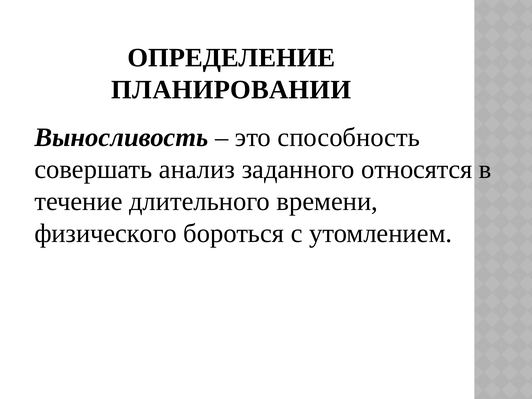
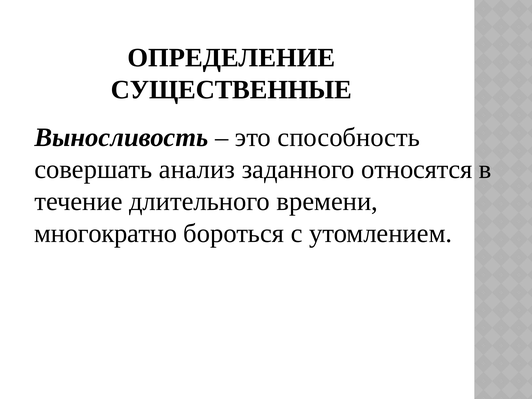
ПЛАНИРОВАНИИ: ПЛАНИРОВАНИИ -> СУЩЕСТВЕННЫЕ (231, 90)
физического: физического -> многократно (106, 233)
